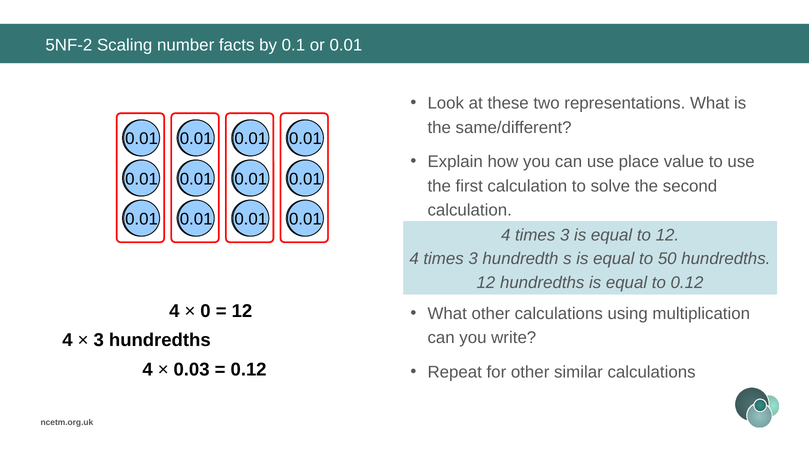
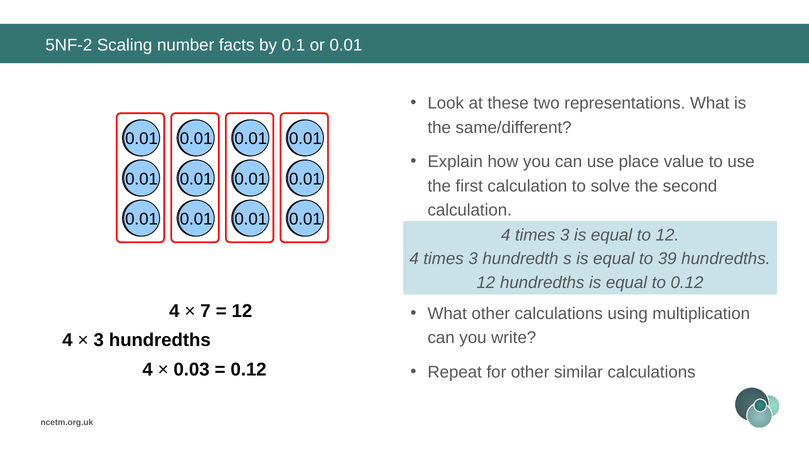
50: 50 -> 39 (667, 259)
0: 0 -> 7 (205, 311)
